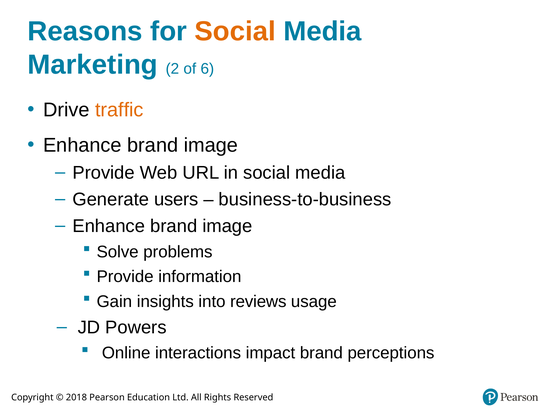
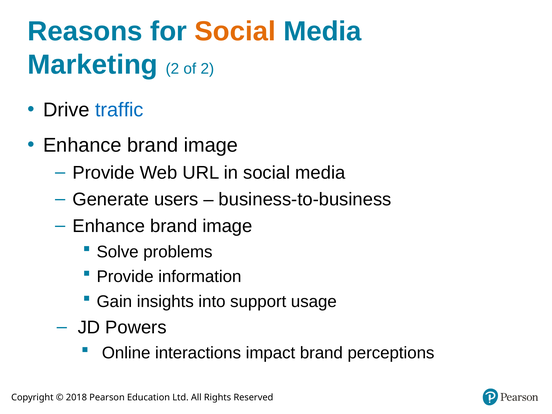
of 6: 6 -> 2 (207, 69)
traffic colour: orange -> blue (119, 110)
reviews: reviews -> support (258, 302)
